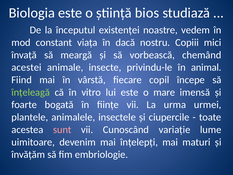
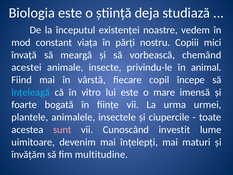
bios: bios -> deja (147, 13)
dacă: dacă -> părți (125, 42)
înțeleagă colour: light green -> light blue (31, 92)
variație: variație -> investit (174, 129)
embriologie: embriologie -> multitudine (101, 154)
